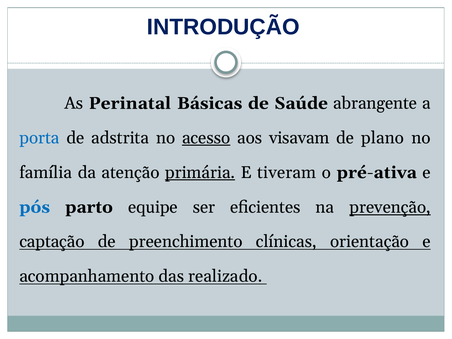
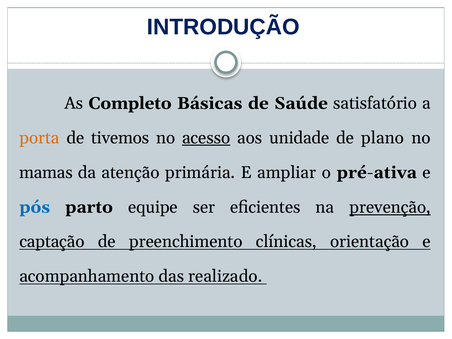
Perinatal: Perinatal -> Completo (130, 103)
abrangente: abrangente -> satisfatório (375, 103)
porta colour: blue -> orange (39, 138)
adstrita: adstrita -> tivemos (120, 138)
visavam: visavam -> unidade (299, 138)
família: família -> mamas (46, 172)
primária underline: present -> none (200, 172)
tiveram: tiveram -> ampliar (287, 172)
